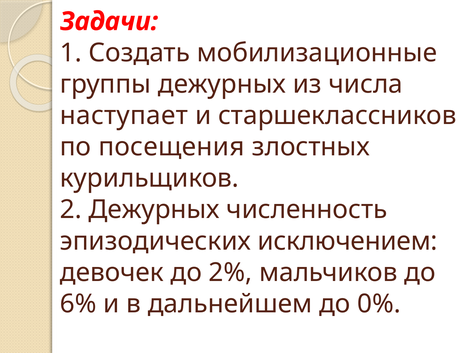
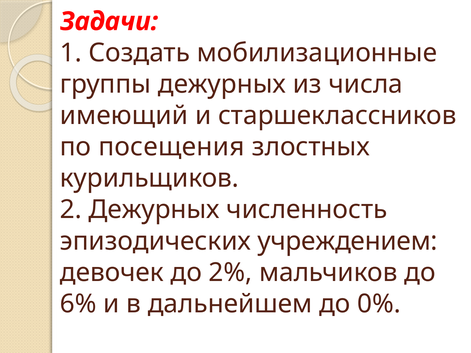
наступает: наступает -> имеющий (124, 116)
исключением: исключением -> учреждением (348, 241)
